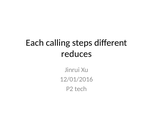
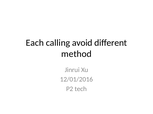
steps: steps -> avoid (82, 43)
reduces: reduces -> method (76, 54)
